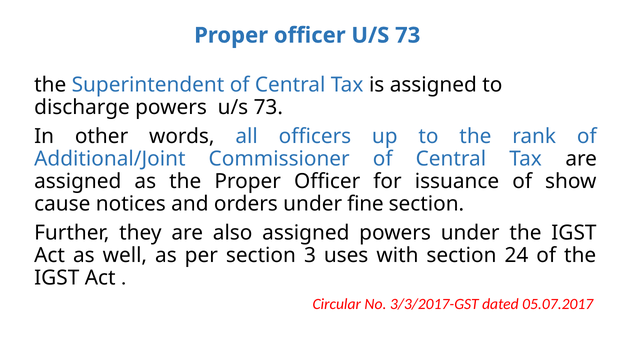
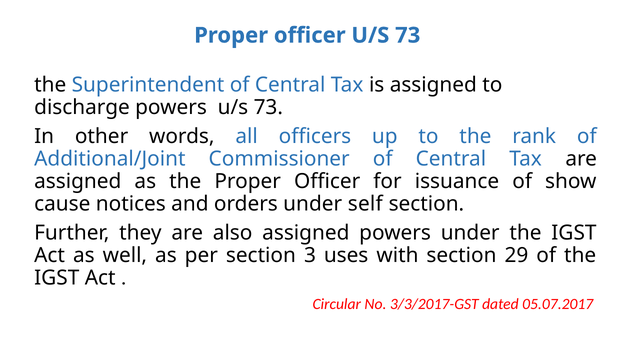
fine: fine -> self (365, 204)
24: 24 -> 29 (516, 255)
